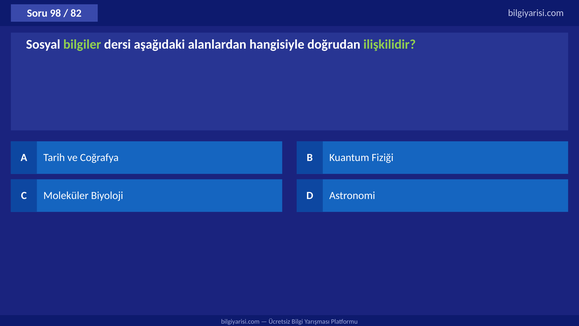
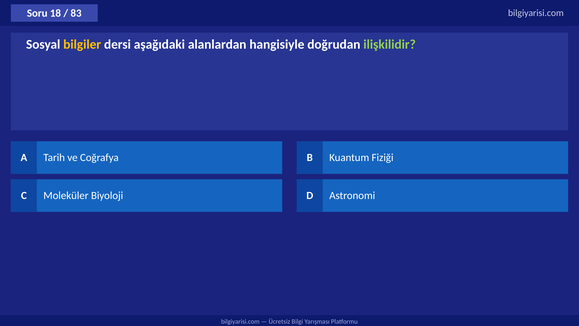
98: 98 -> 18 (55, 13)
82: 82 -> 83 (76, 13)
bilgiler colour: light green -> yellow (82, 45)
